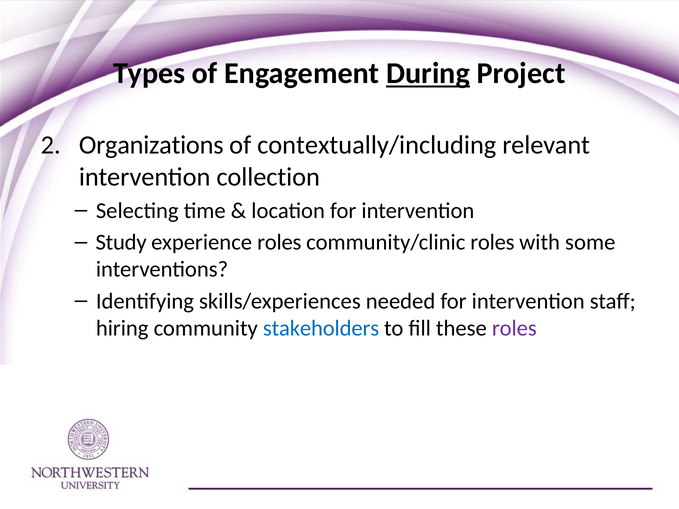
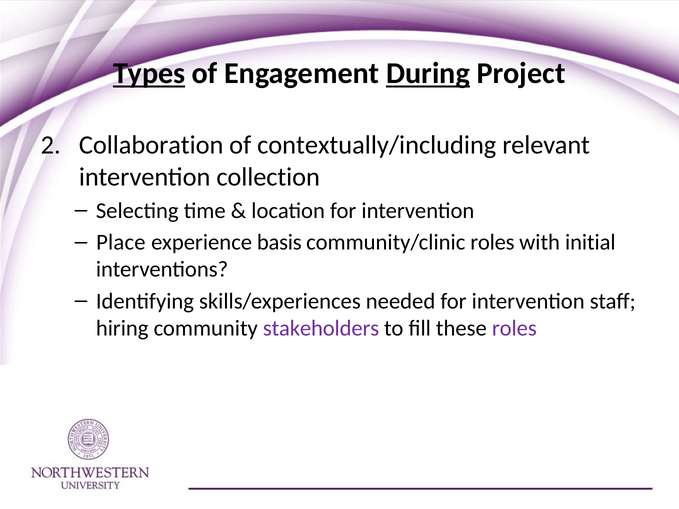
Types underline: none -> present (149, 74)
Organizations: Organizations -> Collaboration (151, 145)
Study: Study -> Place (121, 242)
experience roles: roles -> basis (279, 242)
some: some -> initial (590, 242)
stakeholders colour: blue -> purple (321, 328)
